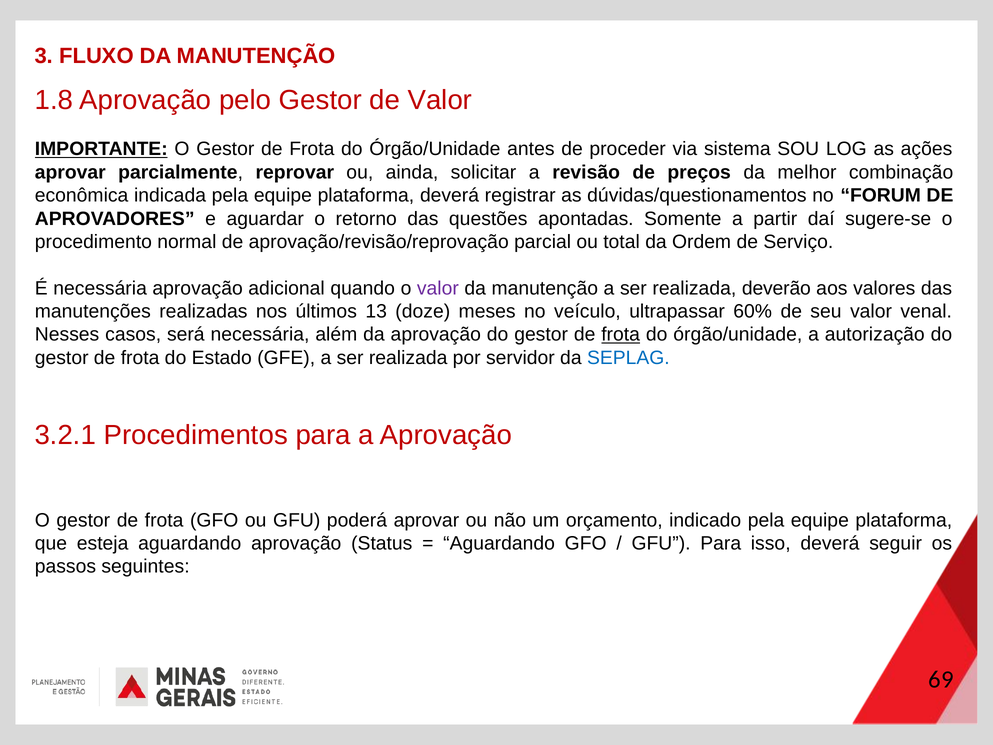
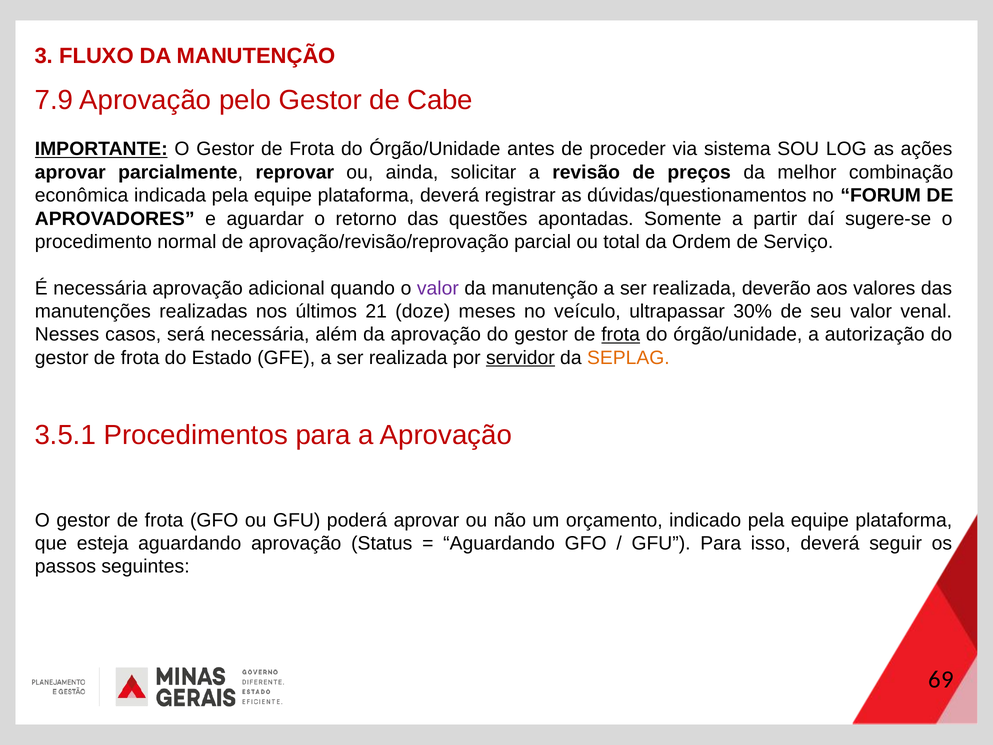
1.8: 1.8 -> 7.9 (54, 100)
de Valor: Valor -> Cabe (440, 100)
13: 13 -> 21 (376, 311)
60%: 60% -> 30% (753, 311)
servidor underline: none -> present (520, 358)
SEPLAG colour: blue -> orange (628, 358)
3.2.1: 3.2.1 -> 3.5.1 (65, 435)
